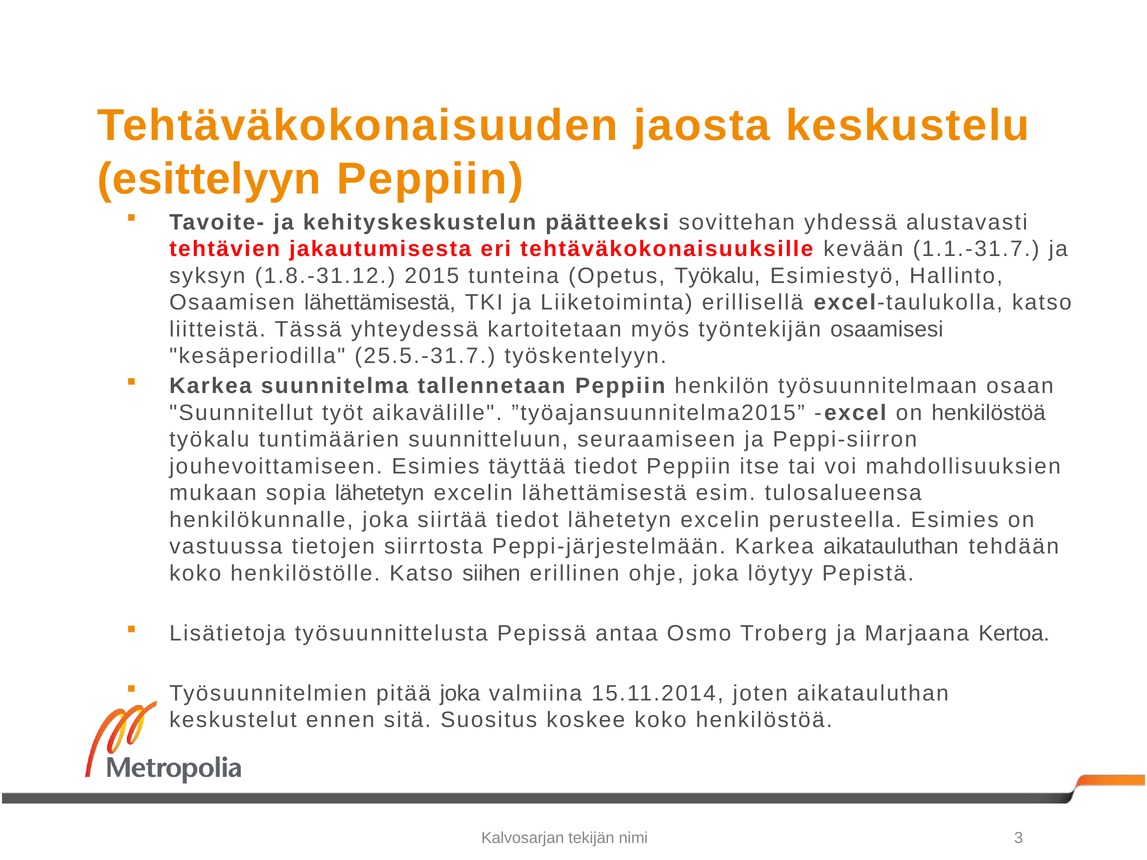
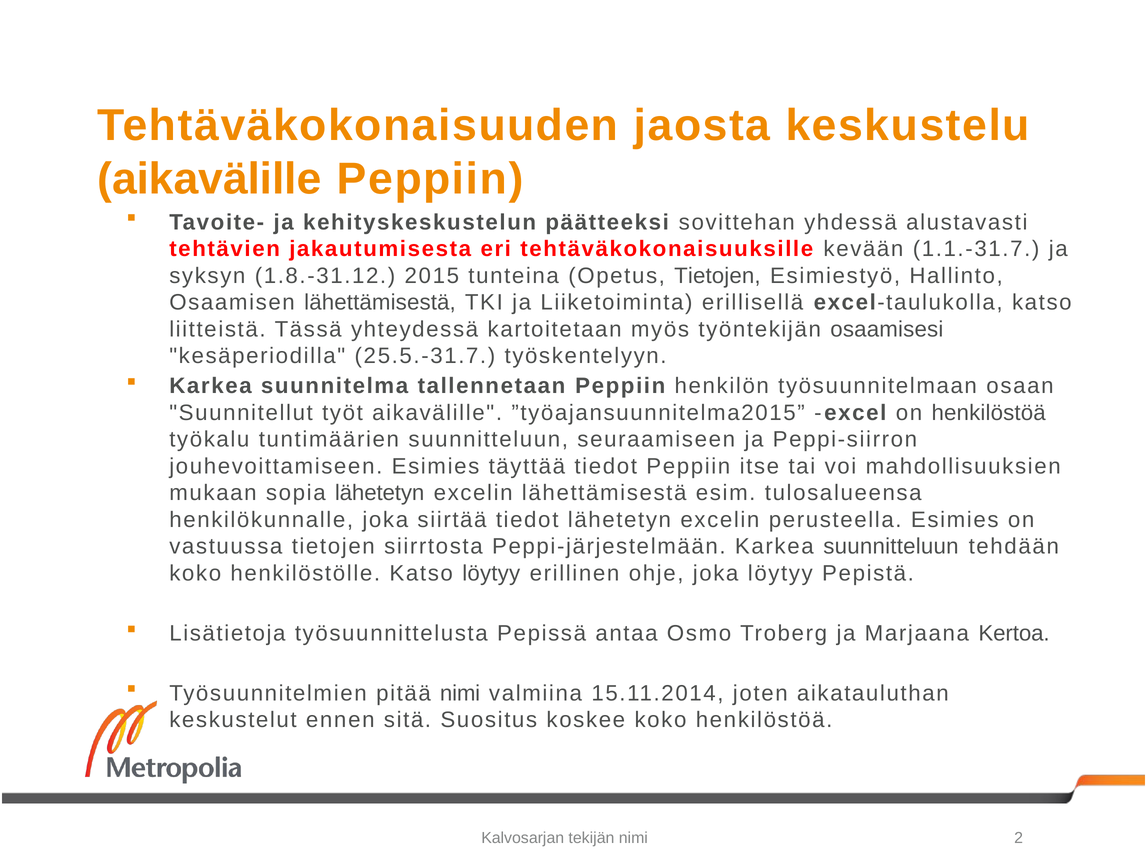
esittelyyn: esittelyyn -> aikavälille (209, 179)
Opetus Työkalu: Työkalu -> Tietojen (717, 276)
Karkea aikatauluthan: aikatauluthan -> suunnitteluun (891, 547)
Katso siihen: siihen -> löytyy (491, 574)
pitää joka: joka -> nimi (460, 693)
3: 3 -> 2 (1019, 838)
